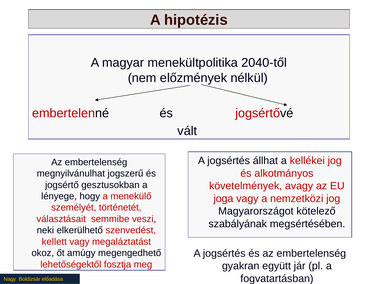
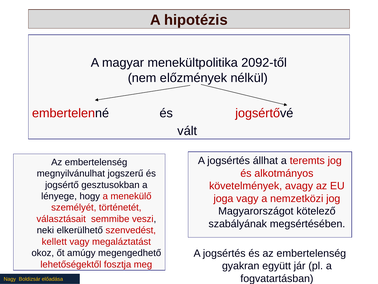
2040-től: 2040-től -> 2092-től (264, 63)
kellékei: kellékei -> teremts (307, 160)
